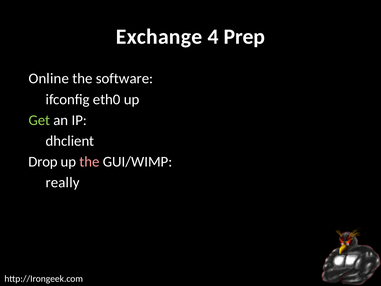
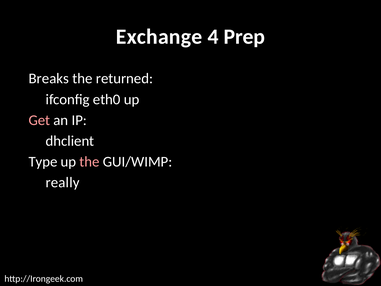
Online: Online -> Breaks (49, 79)
software: software -> returned (124, 79)
Get colour: light green -> pink (39, 120)
Drop: Drop -> Type (43, 162)
